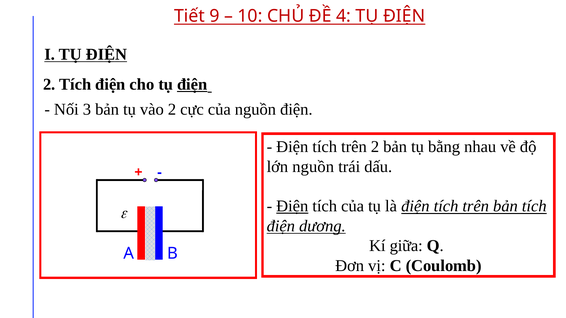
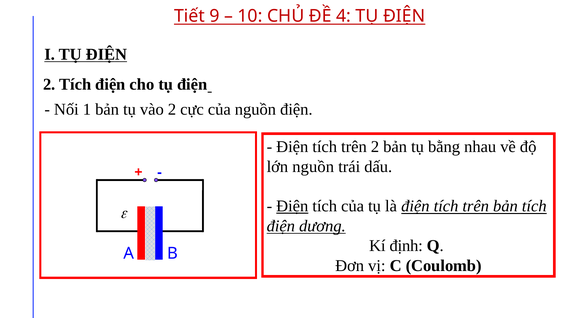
điện underline: present -> none (192, 85)
3: 3 -> 1 (87, 110)
giữa: giữa -> định (406, 246)
